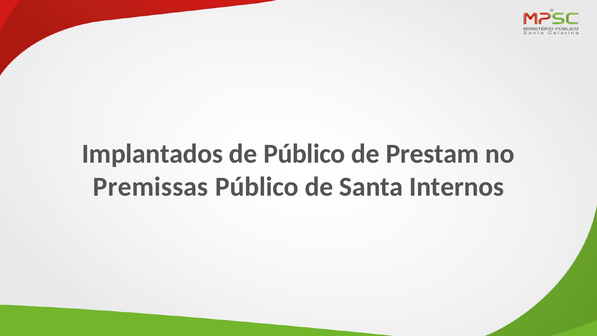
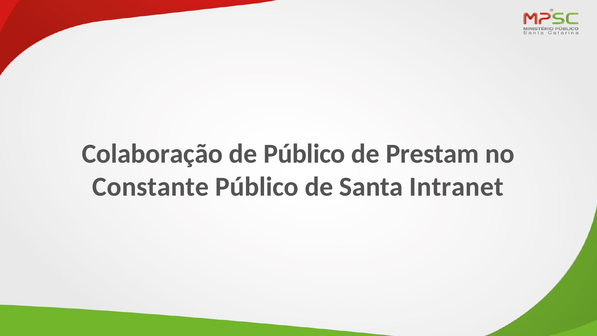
Implantados: Implantados -> Colaboração (152, 154)
Premissas: Premissas -> Constante (151, 187)
Internos: Internos -> Intranet (456, 187)
